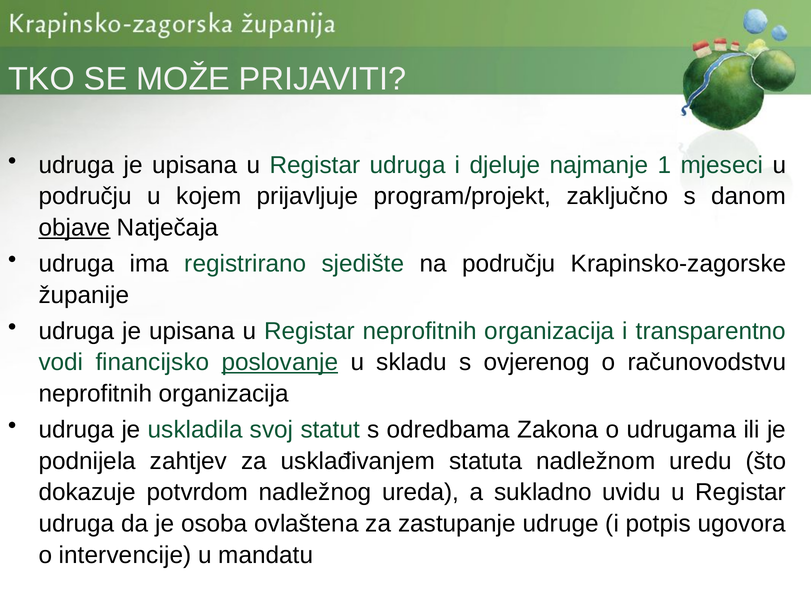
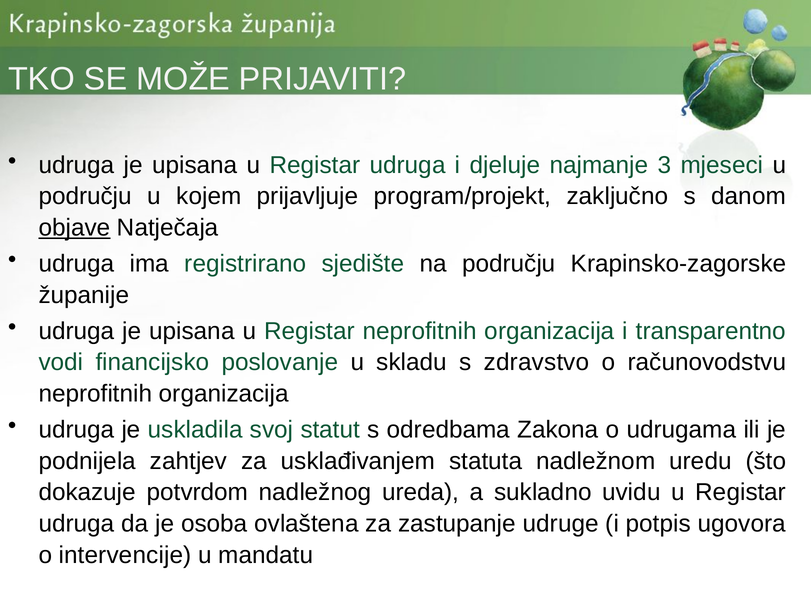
1: 1 -> 3 (664, 165)
poslovanje underline: present -> none (280, 362)
ovjerenog: ovjerenog -> zdravstvo (537, 362)
